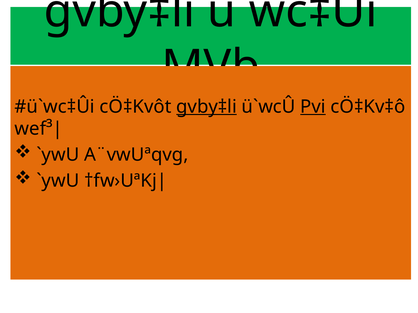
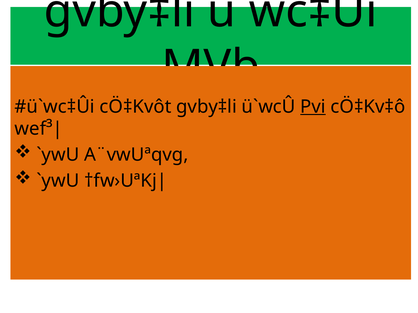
gvby‡li underline: present -> none (207, 107)
